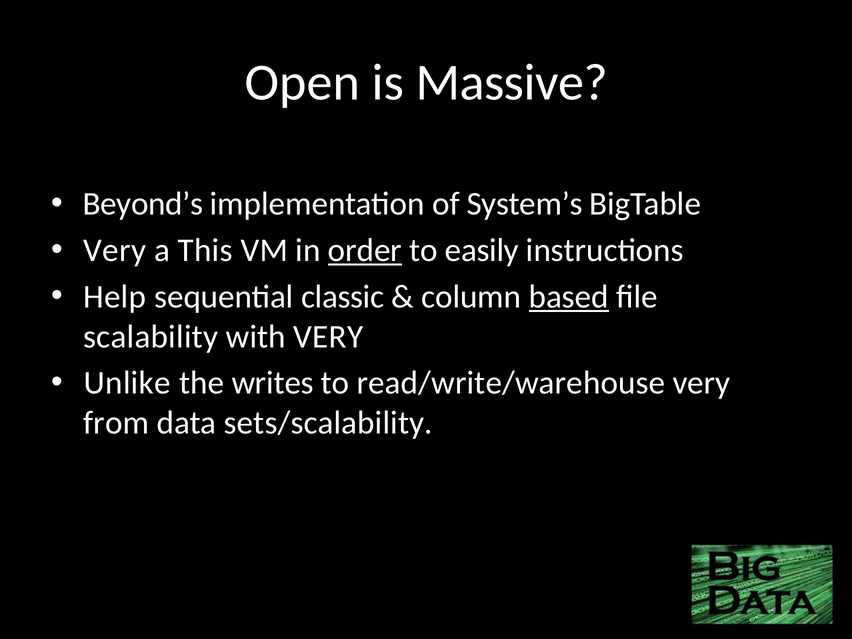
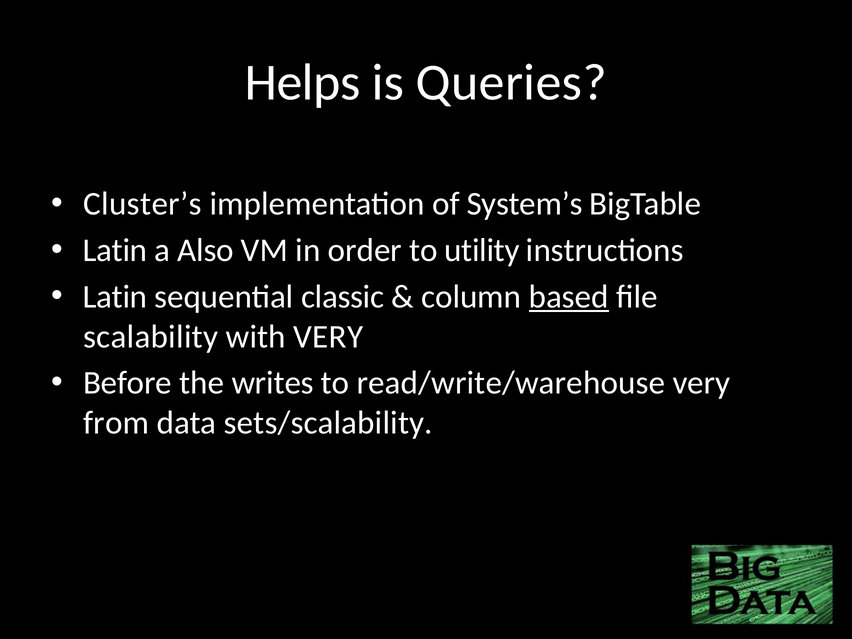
Open: Open -> Helps (303, 82)
Massive: Massive -> Queries (511, 82)
Beyond’s: Beyond’s -> Cluster’s (143, 204)
Very: Very -> Latin (115, 250)
This: This -> Also (206, 250)
order underline: present -> none (365, 250)
easily: easily -> utility (482, 250)
Help: Help -> Latin (115, 297)
Unlike: Unlike -> Before (128, 383)
